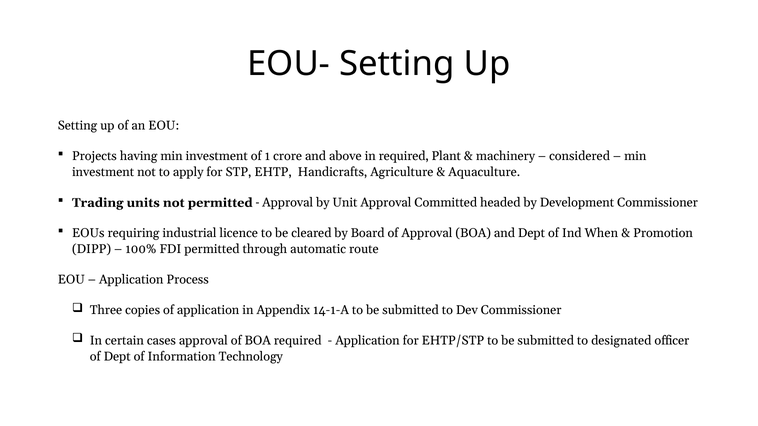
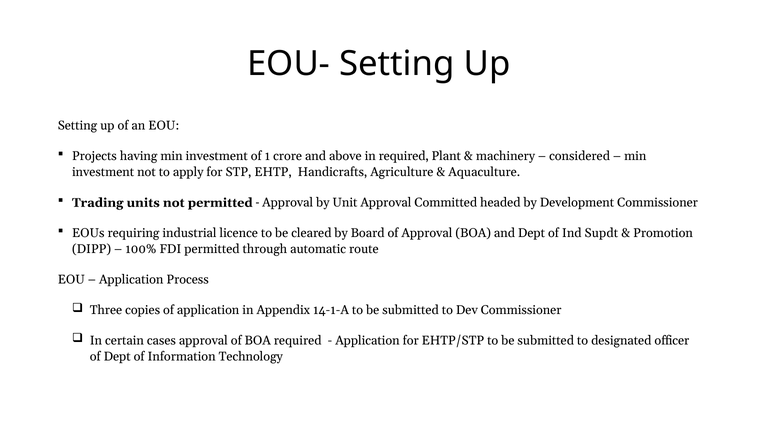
When: When -> Supdt (601, 233)
